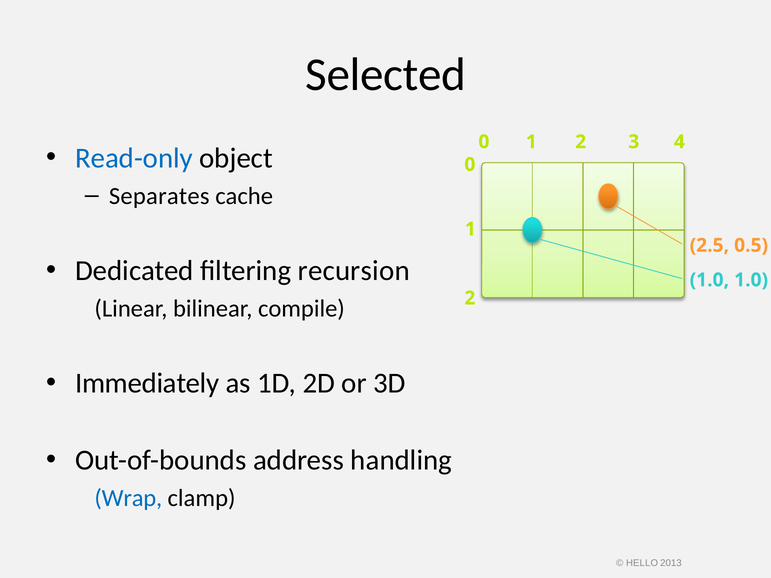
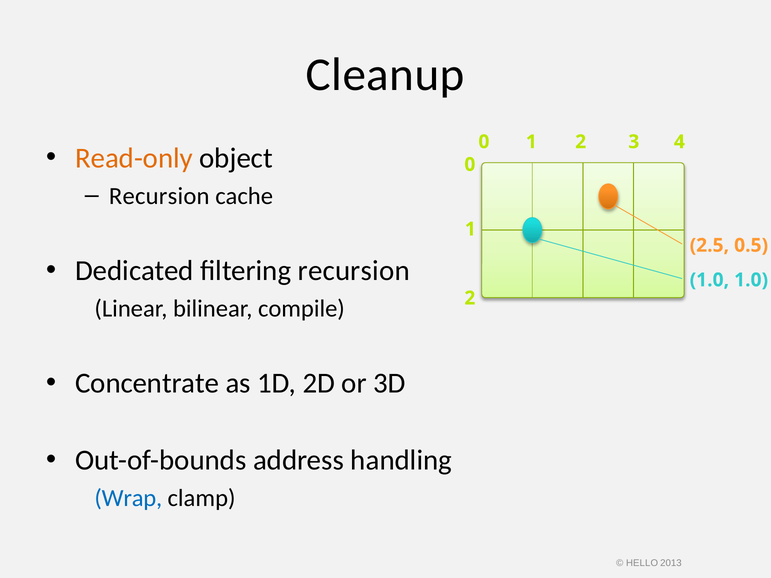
Selected: Selected -> Cleanup (385, 75)
Read-only colour: blue -> orange (134, 158)
Separates: Separates -> Recursion (159, 196)
Immediately: Immediately -> Concentrate (147, 384)
